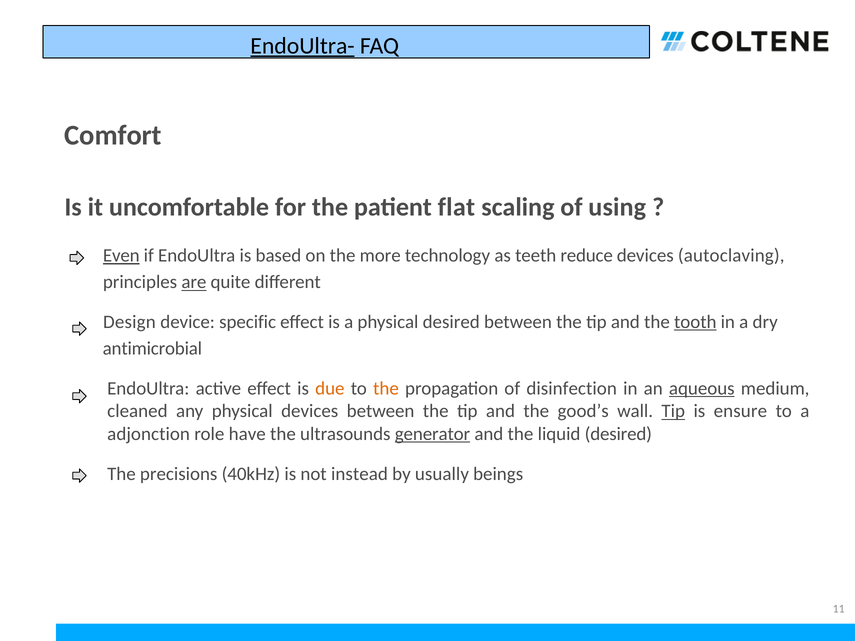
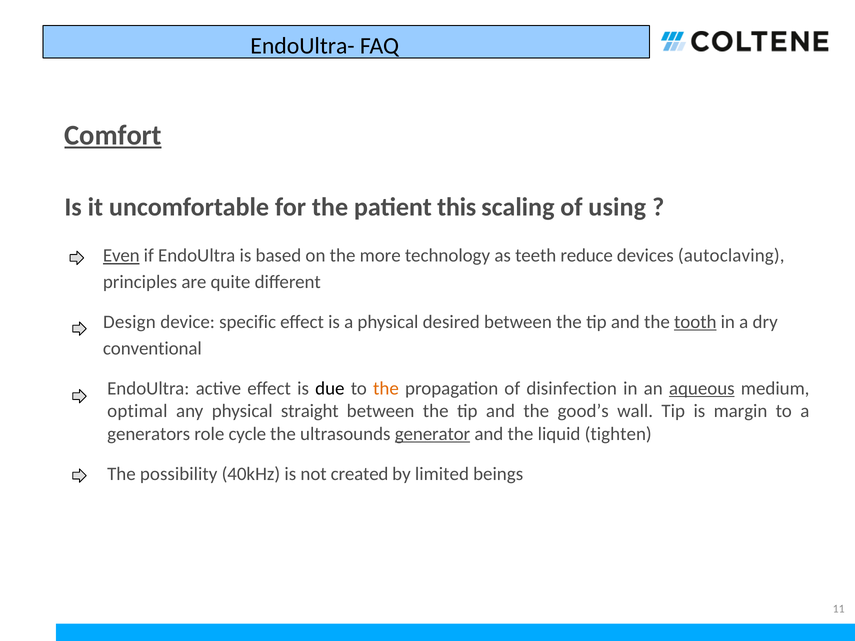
EndoUltra- underline: present -> none (302, 46)
Comfort underline: none -> present (113, 135)
flat: flat -> this (457, 207)
are underline: present -> none (194, 282)
antimicrobial: antimicrobial -> conventional (152, 349)
due colour: orange -> black (330, 389)
cleaned: cleaned -> optimal (137, 411)
physical devices: devices -> straight (310, 411)
Tip underline: present -> none (673, 411)
ensure: ensure -> margin (740, 411)
adjonction: adjonction -> generators (149, 434)
have: have -> cycle (247, 434)
liquid desired: desired -> tighten (618, 434)
precisions: precisions -> possibility (179, 474)
instead: instead -> created (360, 474)
usually: usually -> limited (442, 474)
